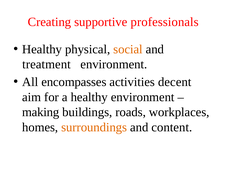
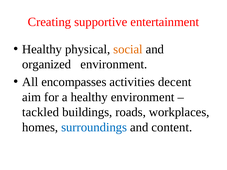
professionals: professionals -> entertainment (165, 22)
treatment: treatment -> organized (47, 64)
making: making -> tackled (41, 112)
surroundings colour: orange -> blue (94, 127)
